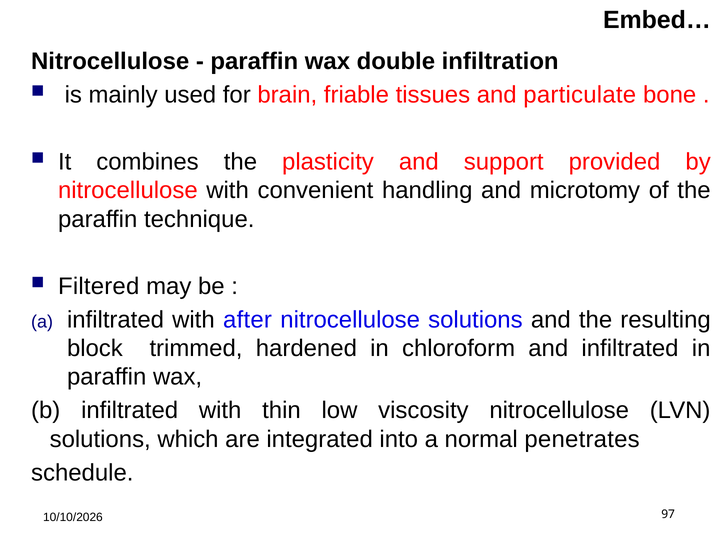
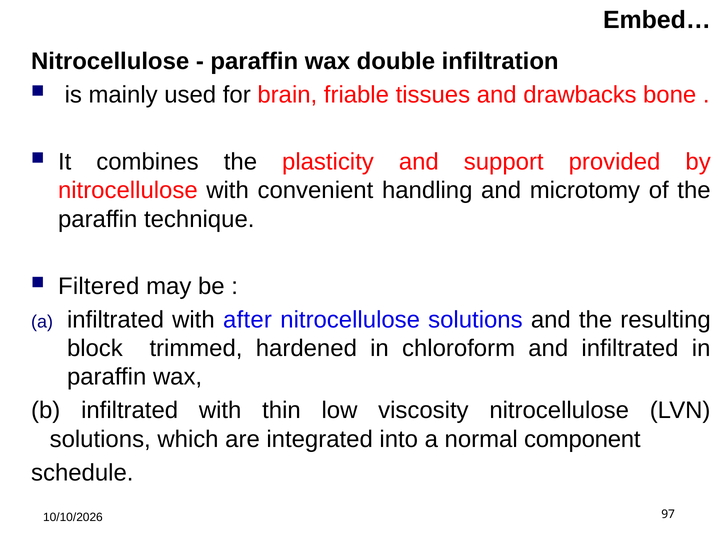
particulate: particulate -> drawbacks (580, 95)
penetrates: penetrates -> component (582, 440)
